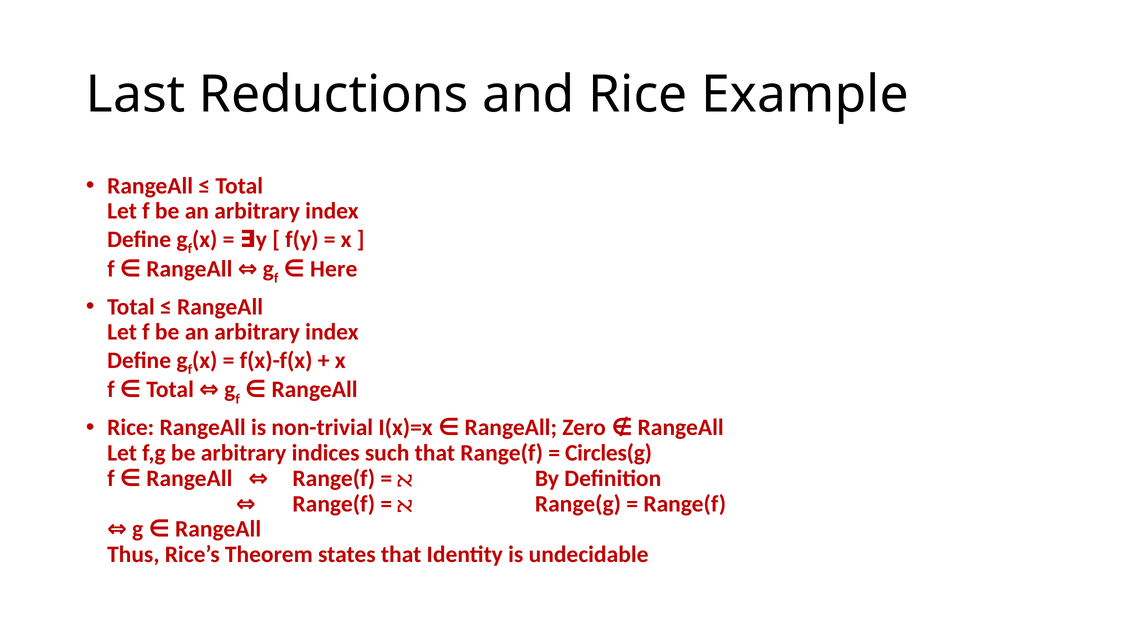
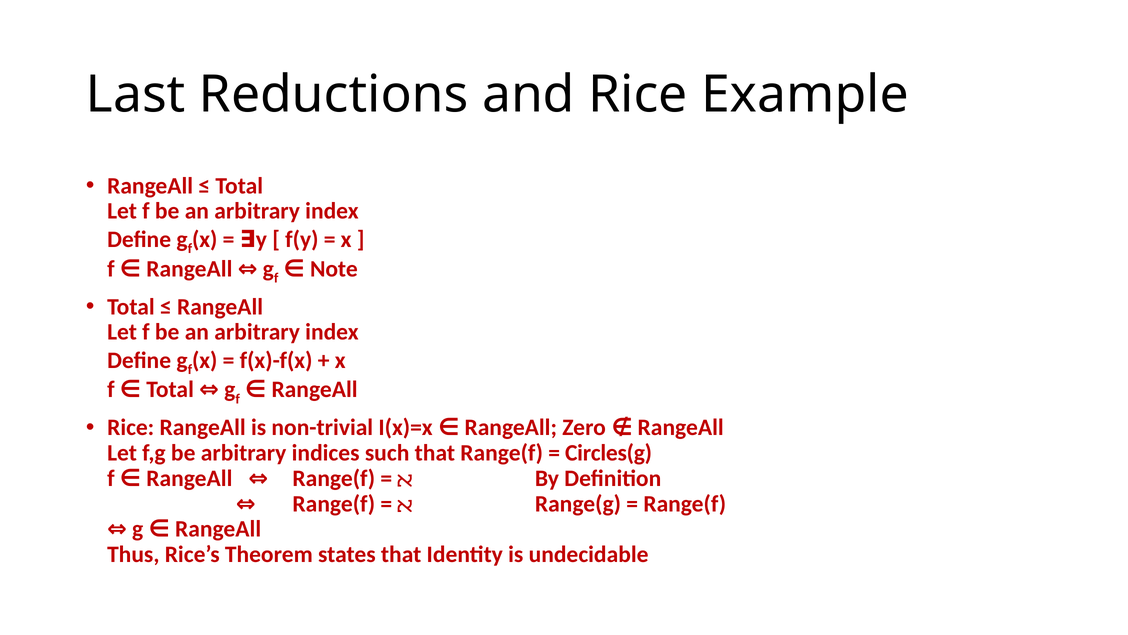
Here: Here -> Note (334, 269)
